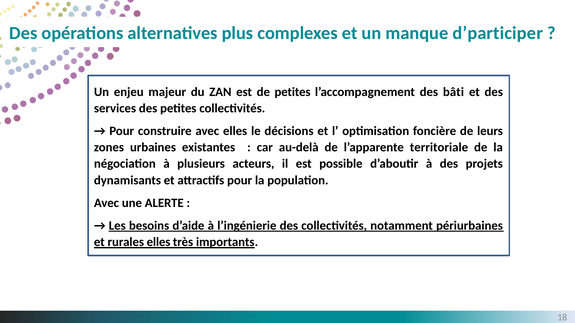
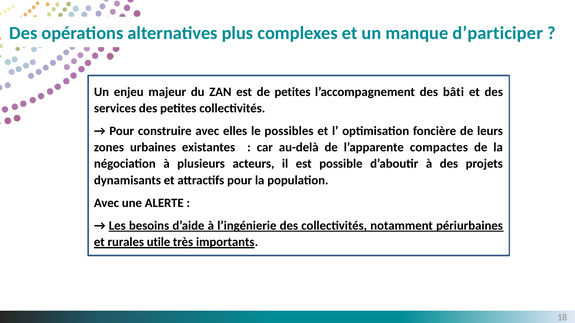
décisions: décisions -> possibles (289, 131)
territoriale: territoriale -> compactes (439, 148)
rurales elles: elles -> utile (159, 242)
